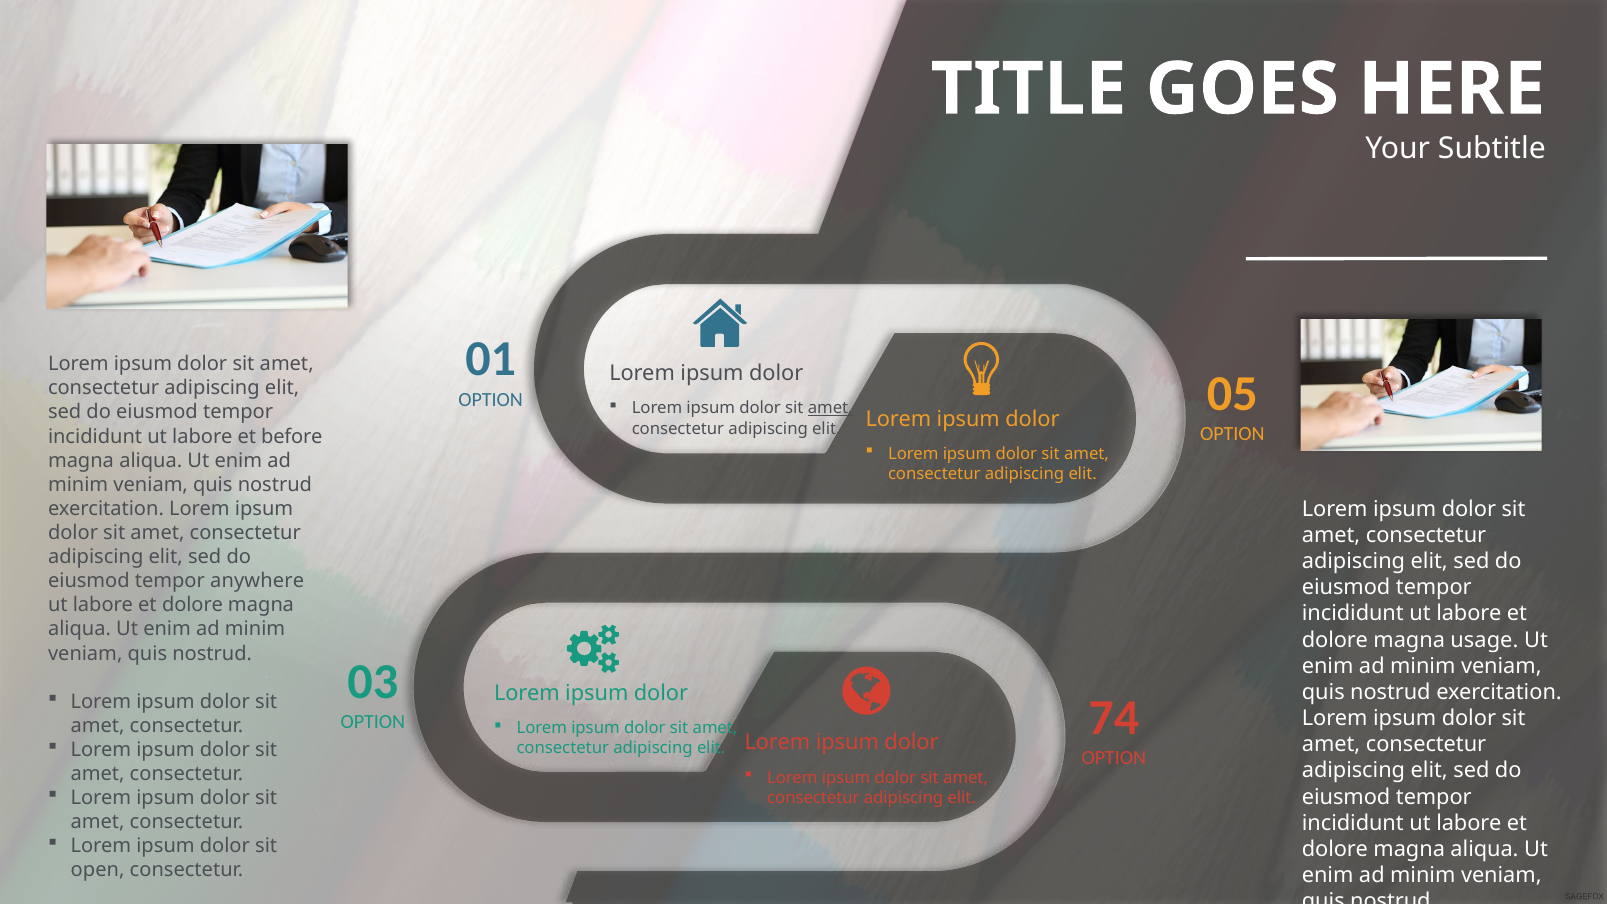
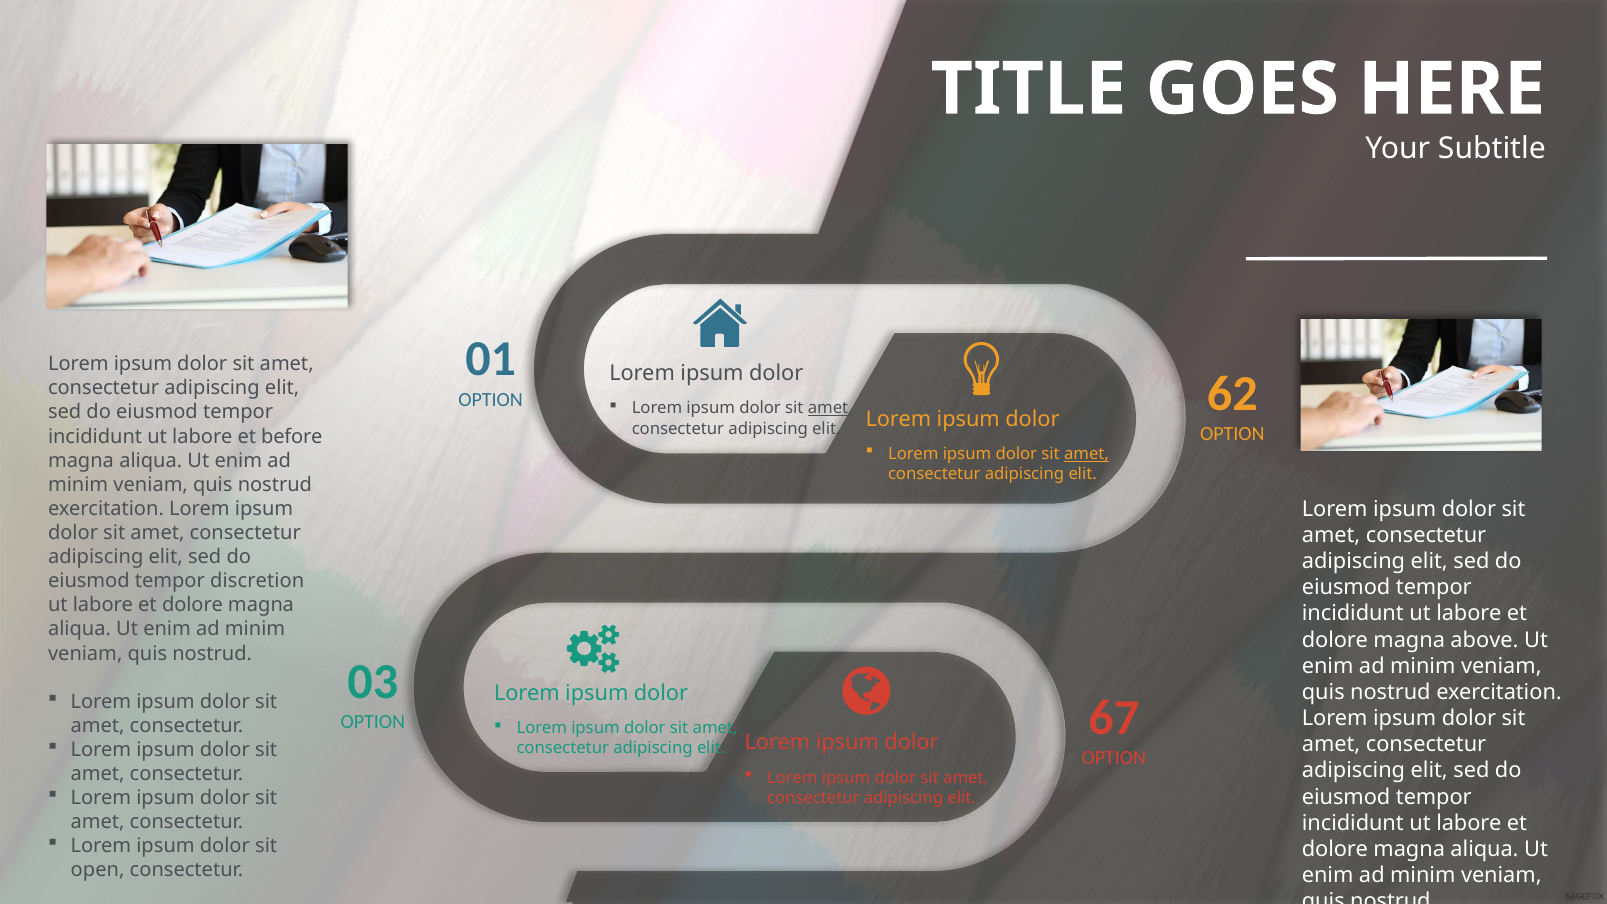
05: 05 -> 62 (1232, 394)
amet underline: none -> present (1087, 454)
anywhere: anywhere -> discretion (257, 581)
usage: usage -> above (1484, 640)
74: 74 -> 67 (1114, 718)
